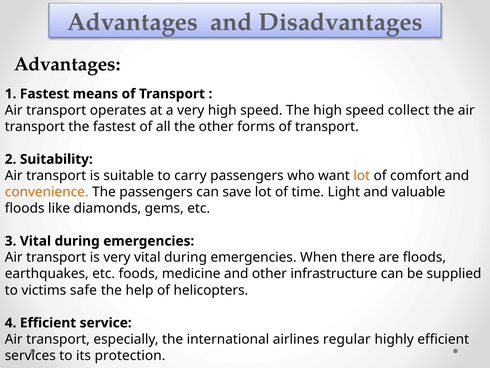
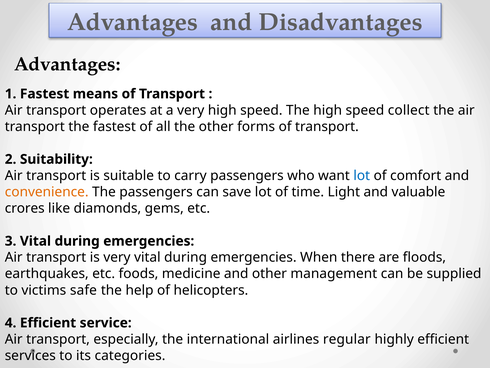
lot colour: orange -> blue (362, 175)
floods: floods -> crores (25, 208)
infrastructure: infrastructure -> management (334, 273)
protection: protection -> categories (130, 355)
